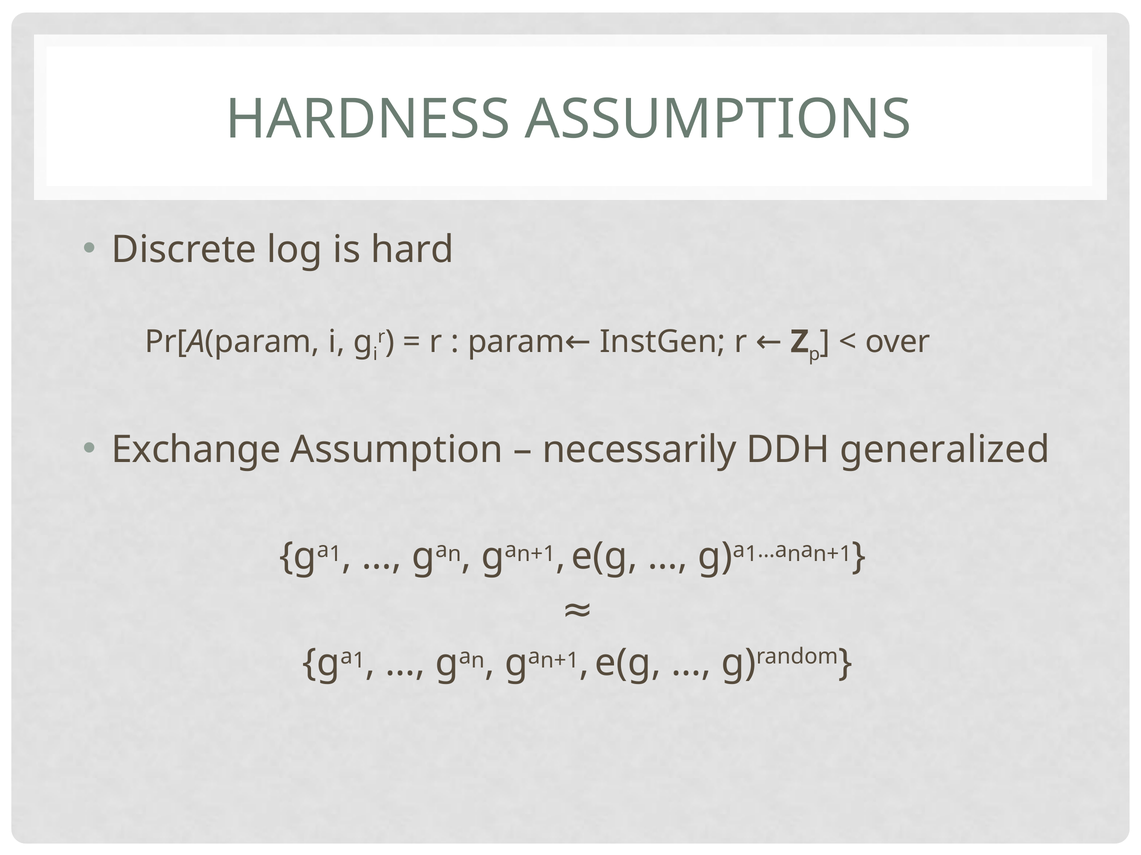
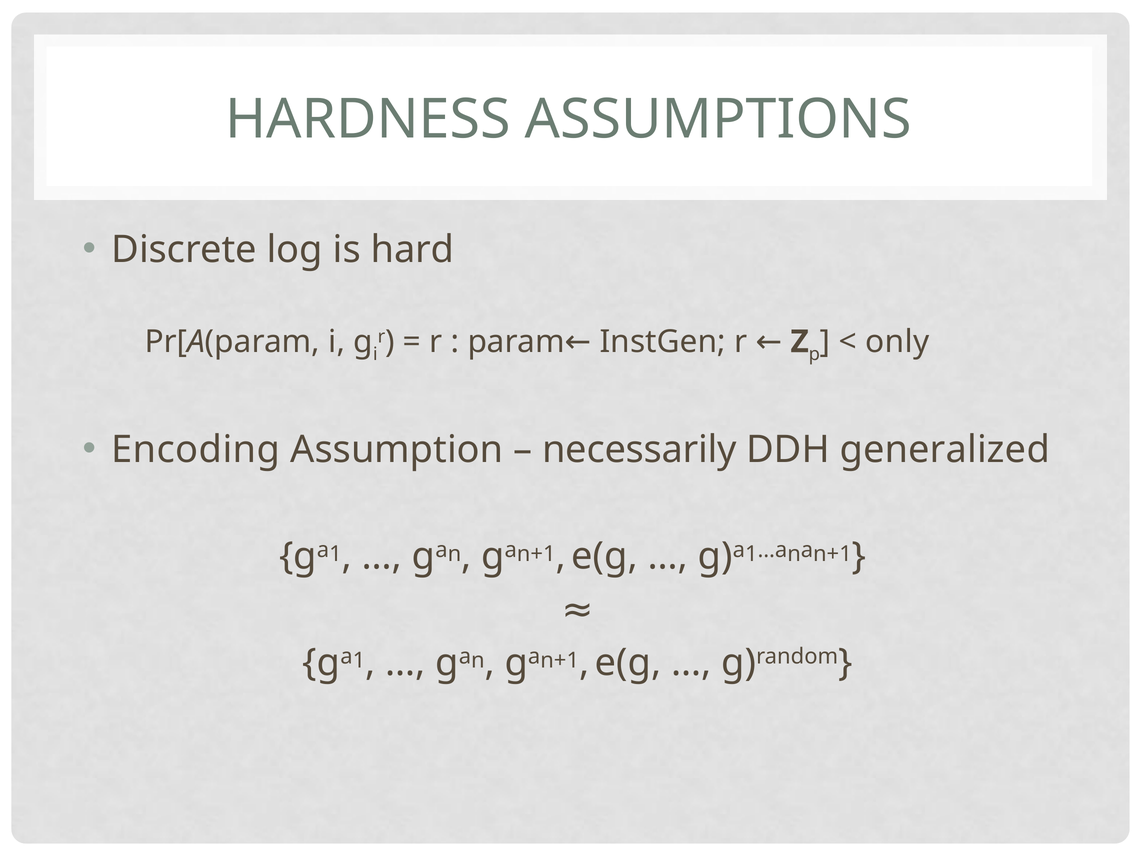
over: over -> only (897, 342)
Exchange: Exchange -> Encoding (196, 450)
